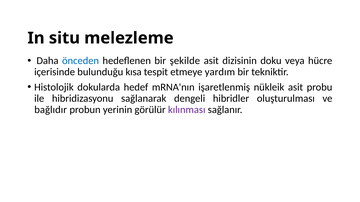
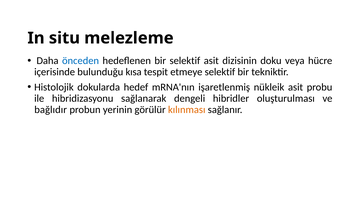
bir şekilde: şekilde -> selektif (185, 61)
etmeye yardım: yardım -> selektif (220, 72)
kılınması colour: purple -> orange (187, 110)
